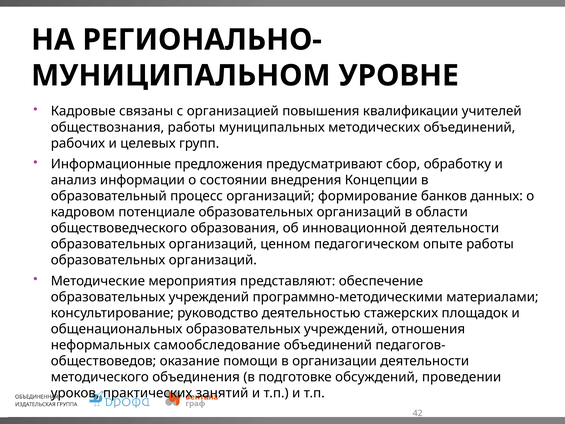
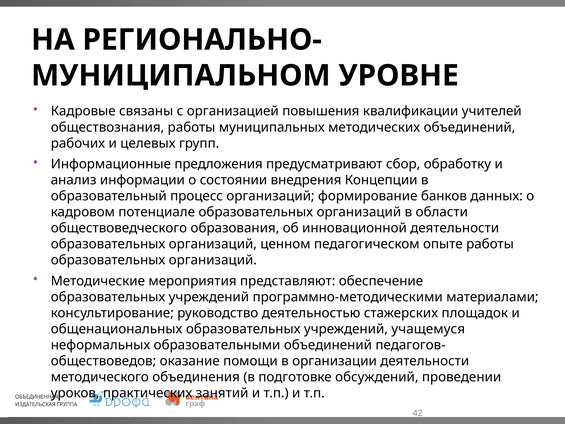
отношения: отношения -> учащемуся (428, 329)
самообследование: самообследование -> образовательными (217, 345)
